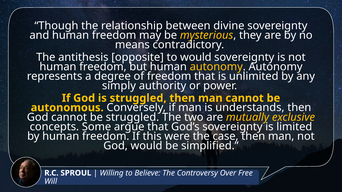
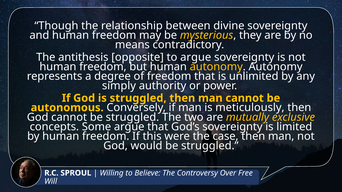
to would: would -> argue (196, 57)
understands: understands -> meticulously (250, 108)
would be simplified: simplified -> struggled (210, 146)
